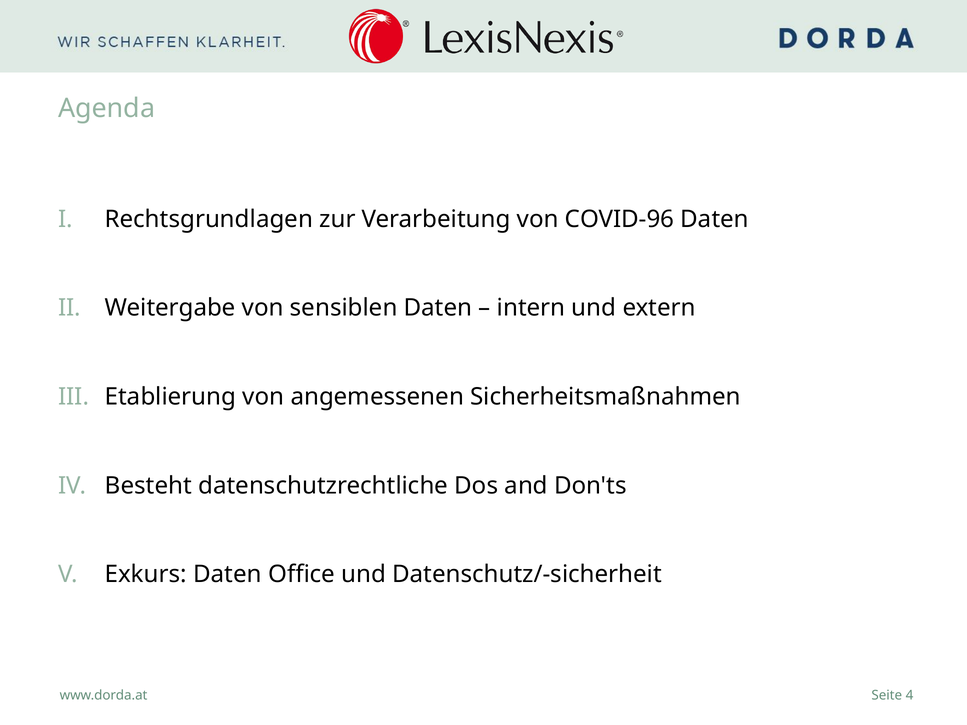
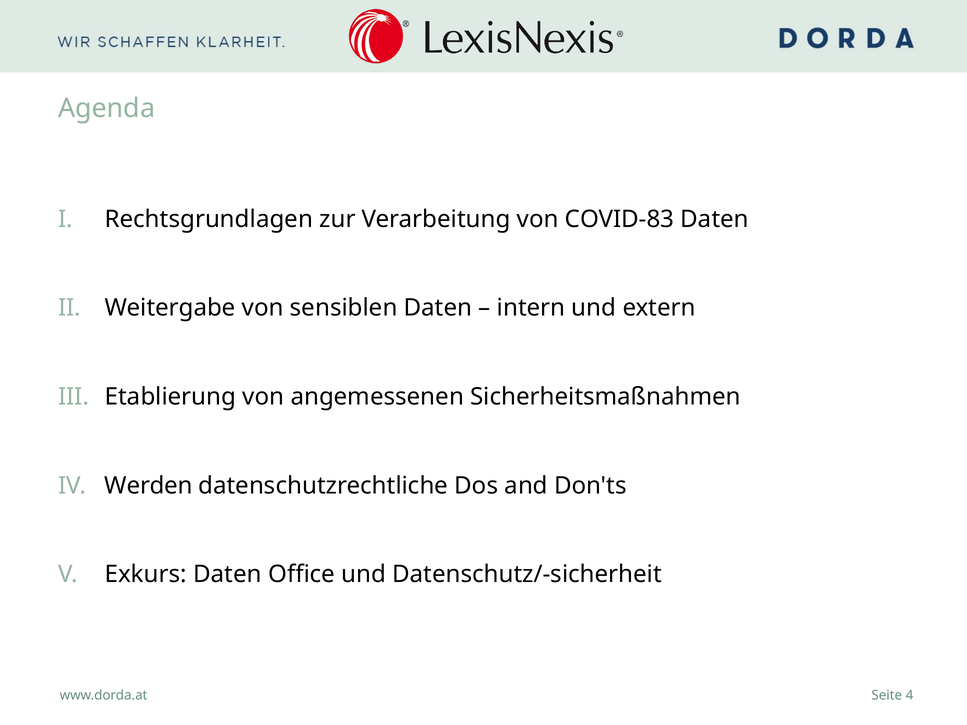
COVID-96: COVID-96 -> COVID-83 (620, 219)
Besteht: Besteht -> Werden (149, 486)
